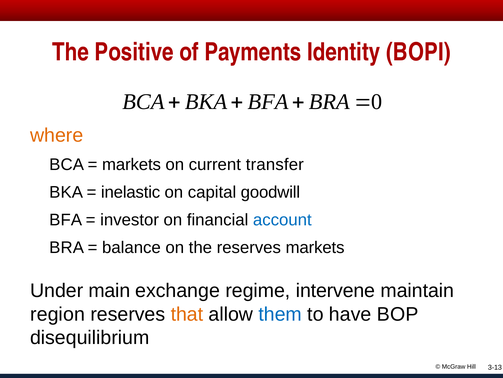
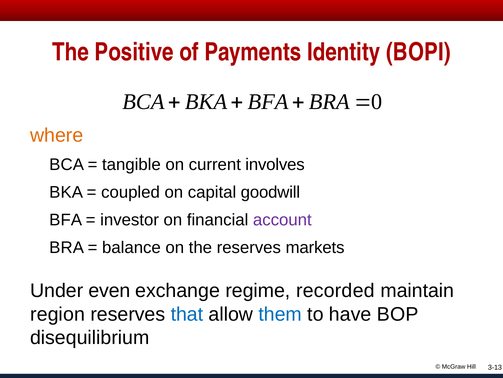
markets: markets -> tangible (131, 164)
transfer: transfer -> involves (275, 164)
inelastic: inelastic -> coupled (131, 192)
account colour: blue -> purple (282, 220)
main: main -> even (109, 290)
intervene: intervene -> recorded (335, 290)
that colour: orange -> blue (187, 314)
